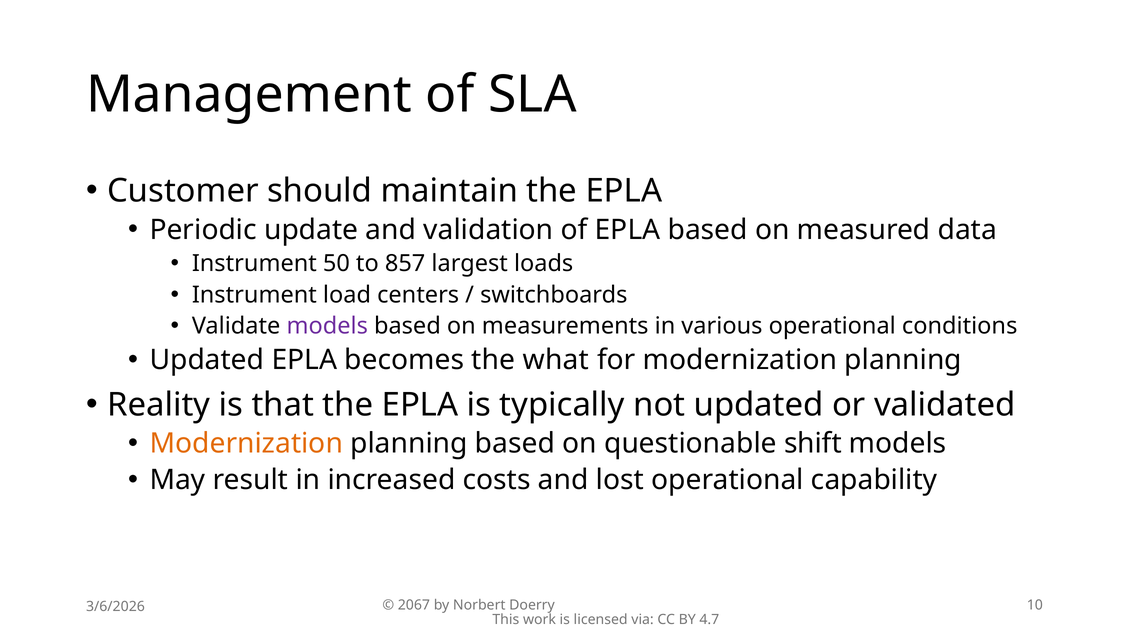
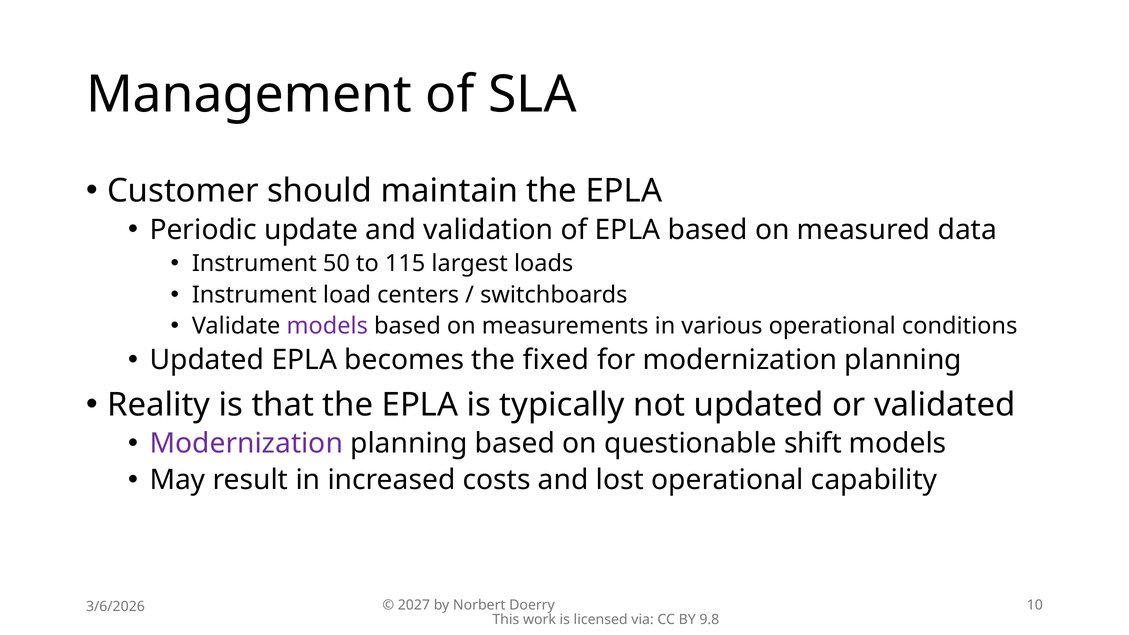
857: 857 -> 115 (405, 264)
what: what -> fixed (556, 360)
Modernization colour: orange -> purple (246, 444)
2067: 2067 -> 2027 (414, 605)
4.7: 4.7 -> 9.8 (709, 619)
